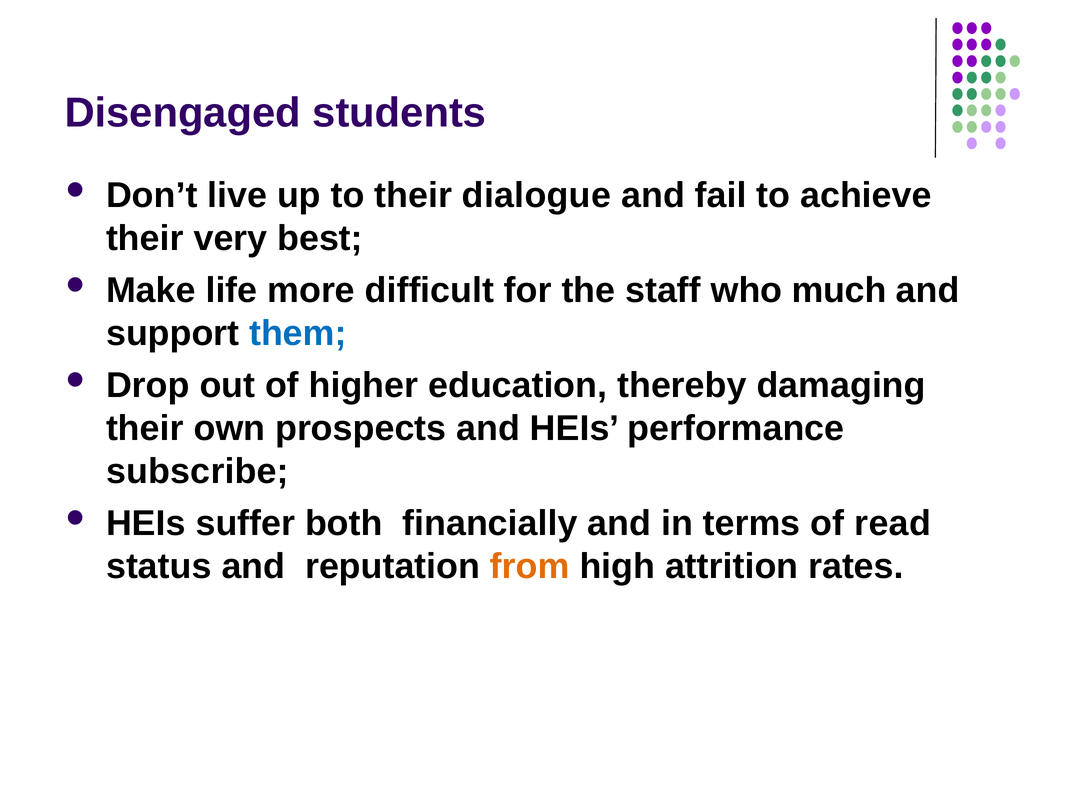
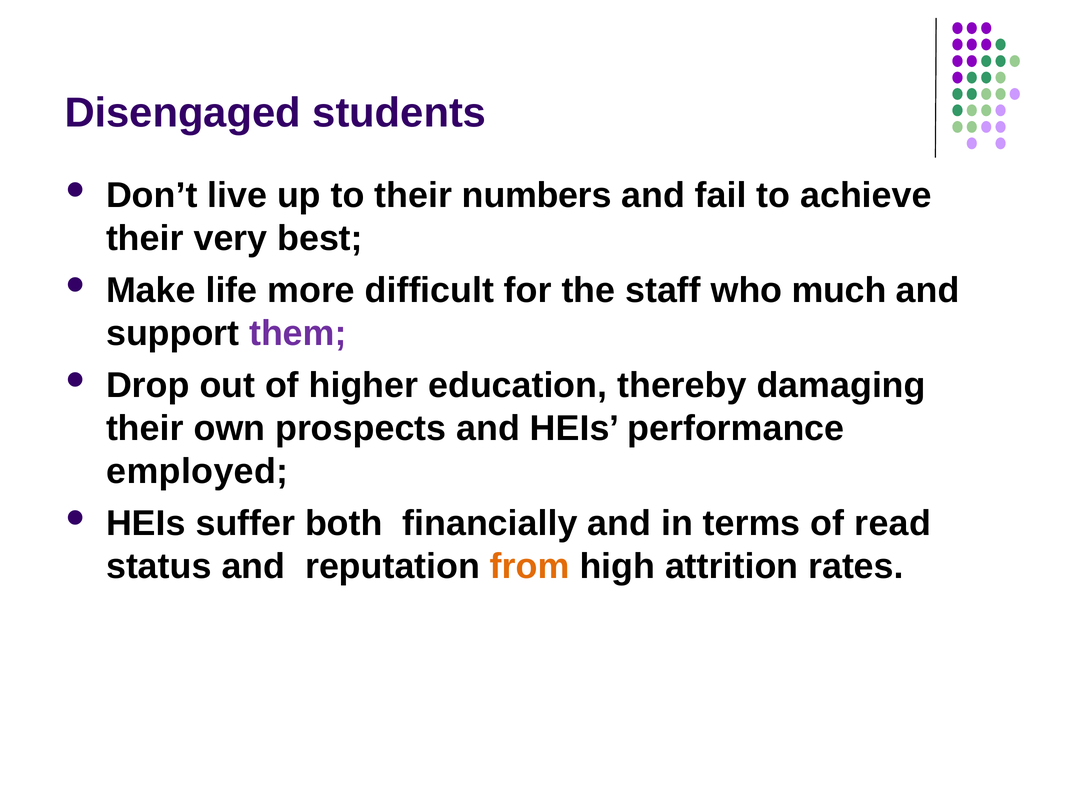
dialogue: dialogue -> numbers (537, 196)
them colour: blue -> purple (298, 333)
subscribe: subscribe -> employed (197, 471)
